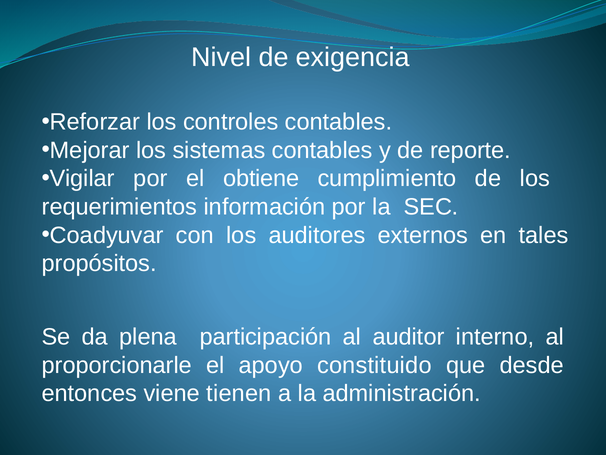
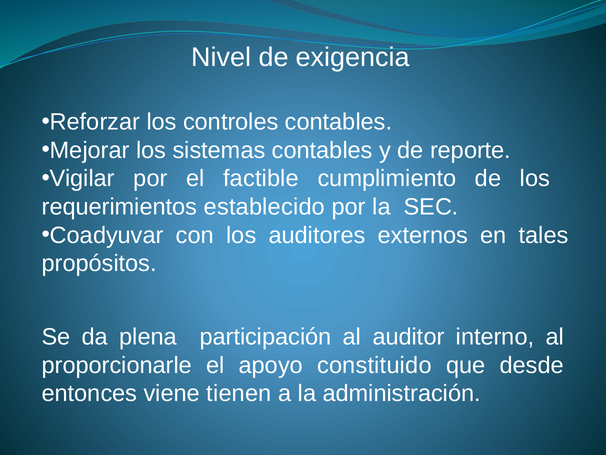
obtiene: obtiene -> factible (261, 179)
información: información -> establecido (264, 207)
